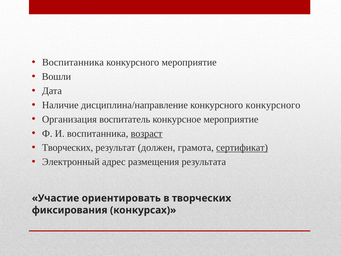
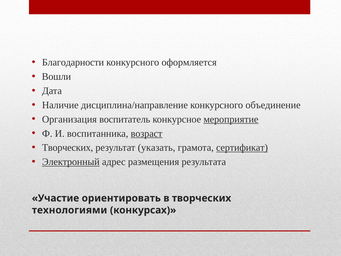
Воспитанника: Воспитанника -> Благодарности (73, 62)
конкурсного мероприятие: мероприятие -> оформляется (189, 62)
конкурсного конкурсного: конкурсного -> объединение (273, 105)
мероприятие underline: none -> present (231, 119)
должен: должен -> указать (157, 148)
Электронный underline: none -> present (71, 162)
фиксирования: фиксирования -> технологиями (70, 210)
